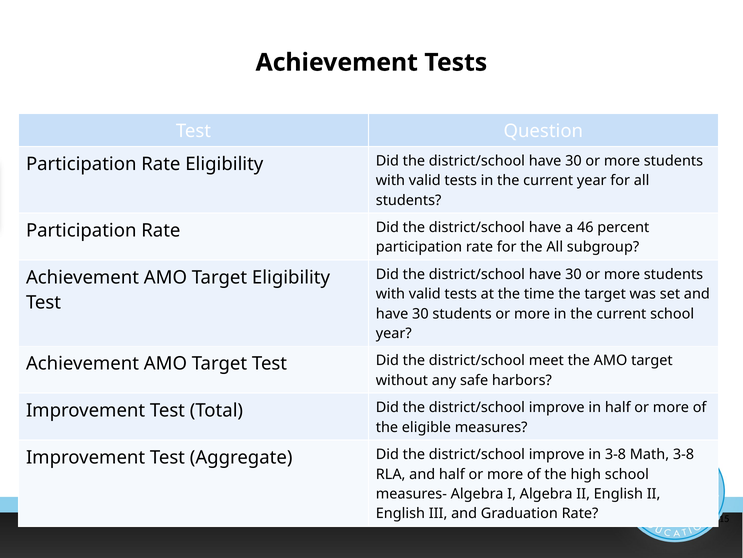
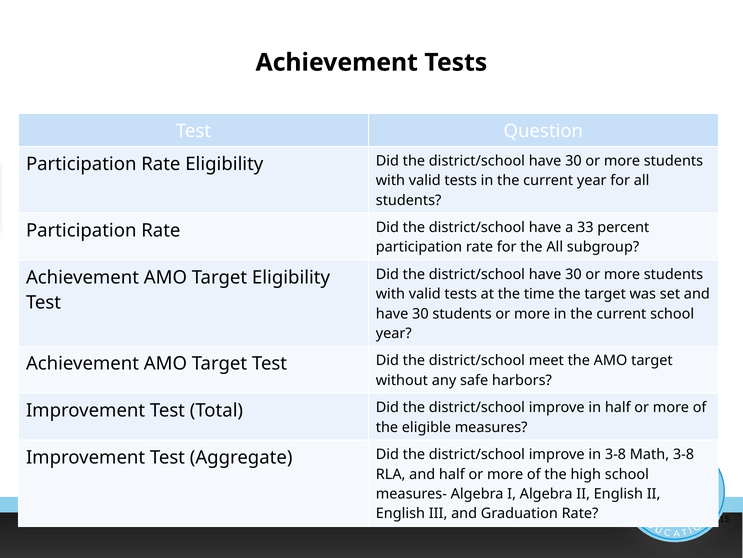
46: 46 -> 33 (585, 227)
